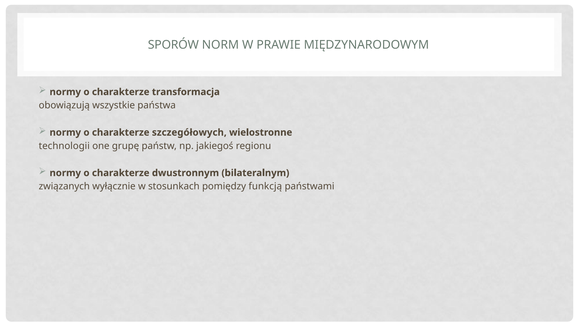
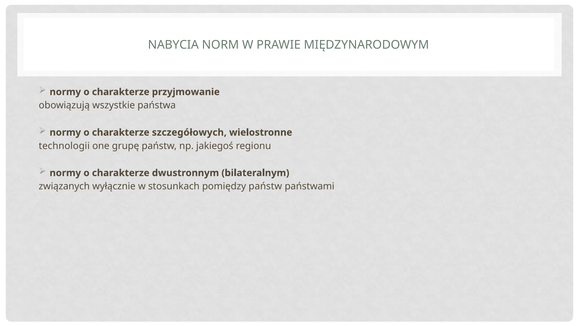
SPORÓW: SPORÓW -> NABYCIA (173, 45)
transformacja: transformacja -> przyjmowanie (186, 92)
pomiędzy funkcją: funkcją -> państw (265, 186)
